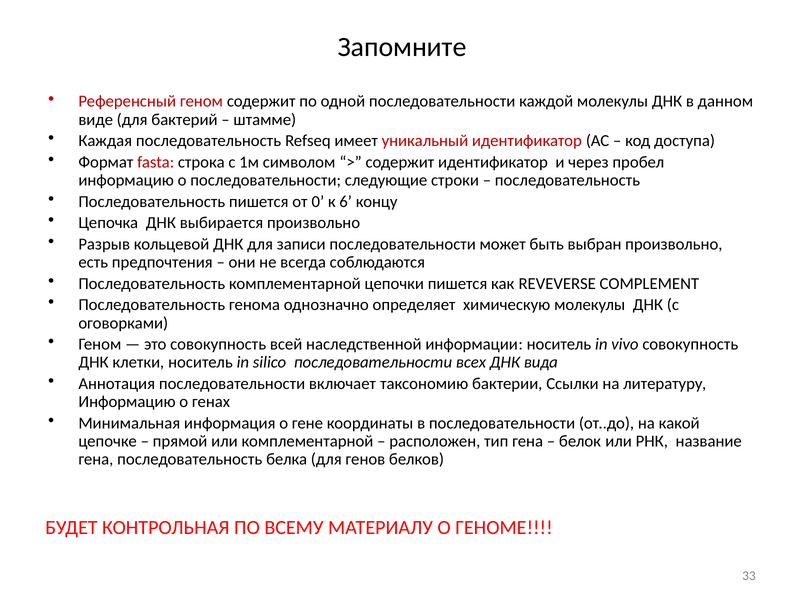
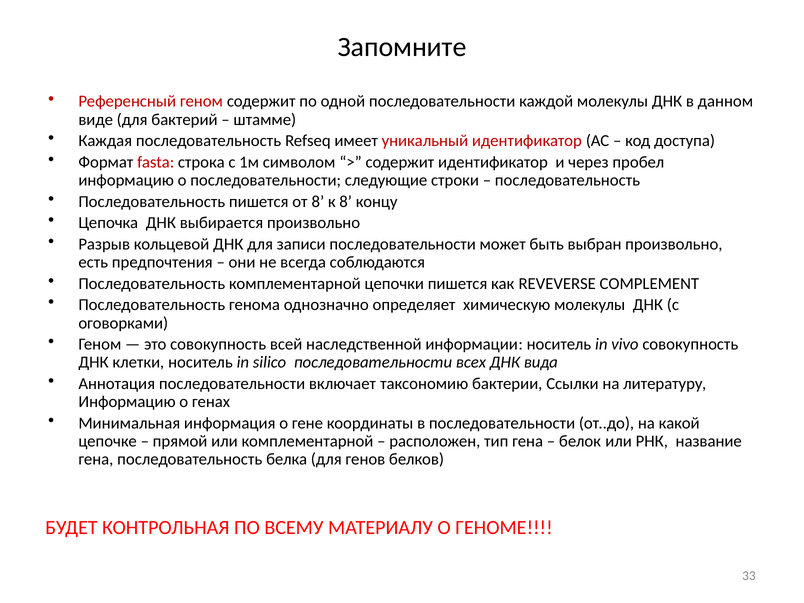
от 0: 0 -> 8 (318, 202)
к 6: 6 -> 8 (346, 202)
